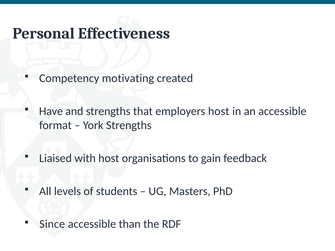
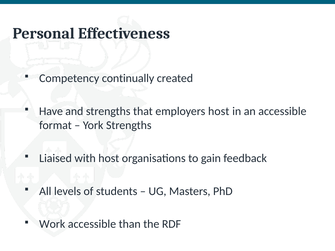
motivating: motivating -> continually (128, 78)
Since: Since -> Work (52, 225)
